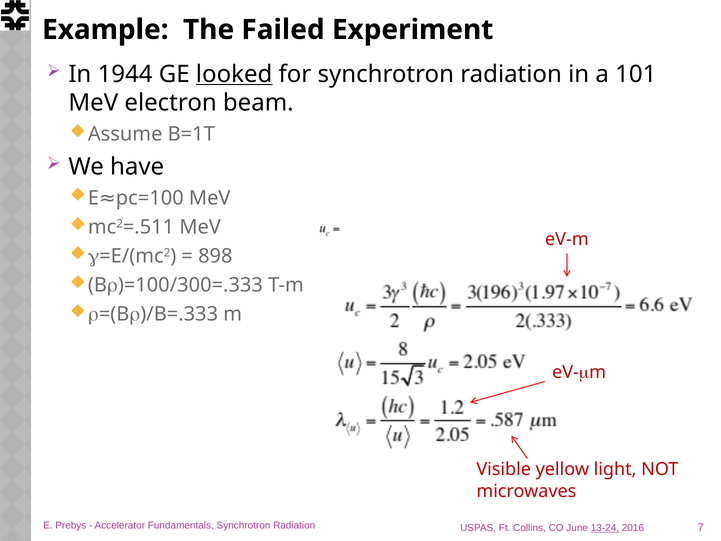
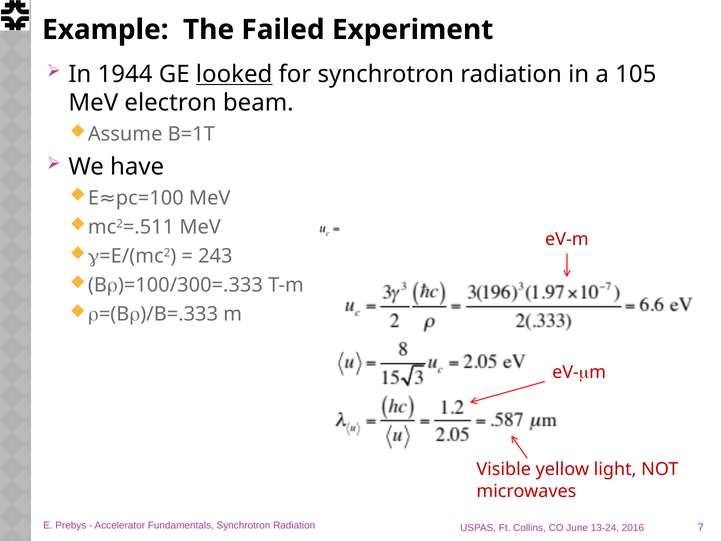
101: 101 -> 105 (636, 74)
898: 898 -> 243 (215, 256)
13-24 underline: present -> none (605, 528)
